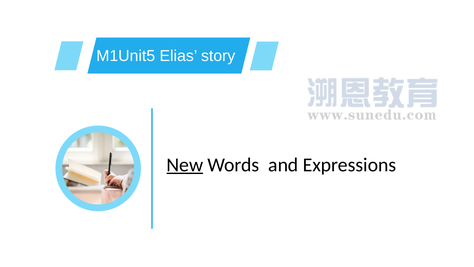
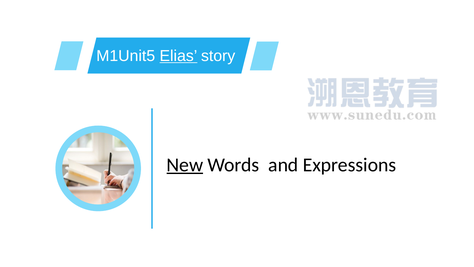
Elias underline: none -> present (178, 56)
